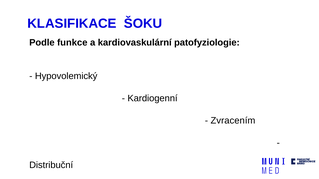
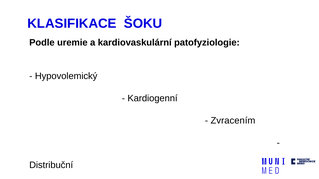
funkce: funkce -> uremie (72, 43)
